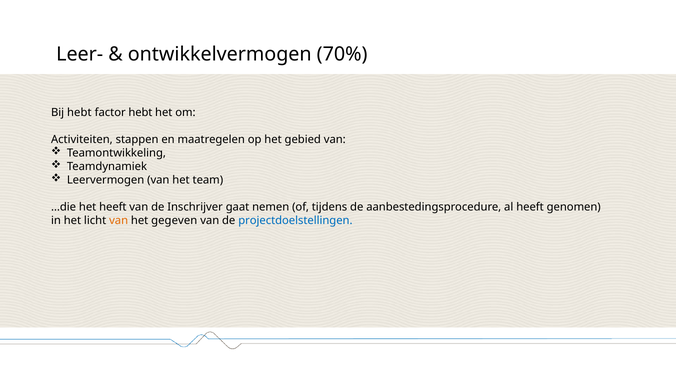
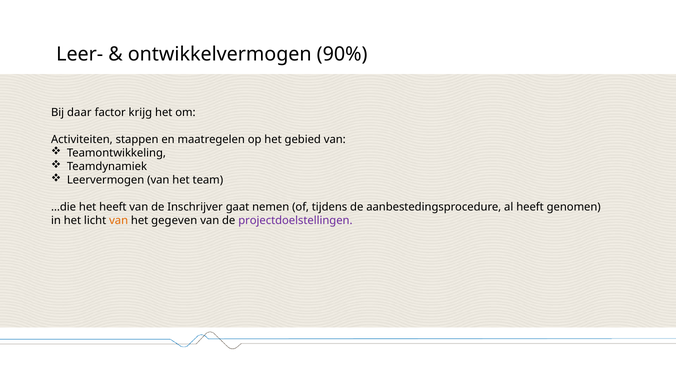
70%: 70% -> 90% (342, 54)
Bij hebt: hebt -> daar (79, 113)
factor hebt: hebt -> krijg (140, 113)
projectdoelstellingen colour: blue -> purple (295, 221)
